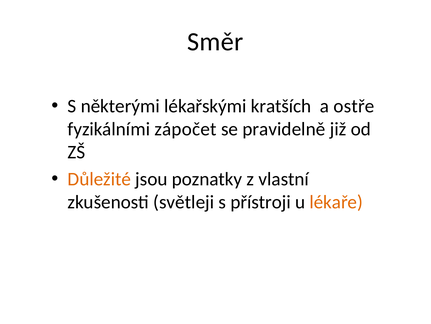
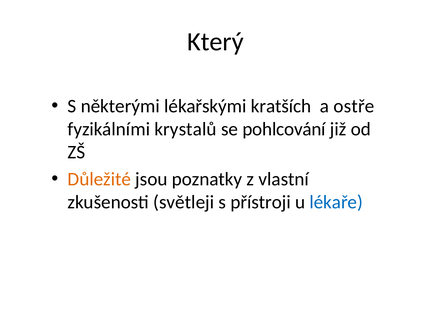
Směr: Směr -> Který (215, 42)
zápočet: zápočet -> krystalů (186, 129)
pravidelně: pravidelně -> pohlcování (284, 129)
lékaře colour: orange -> blue (336, 202)
